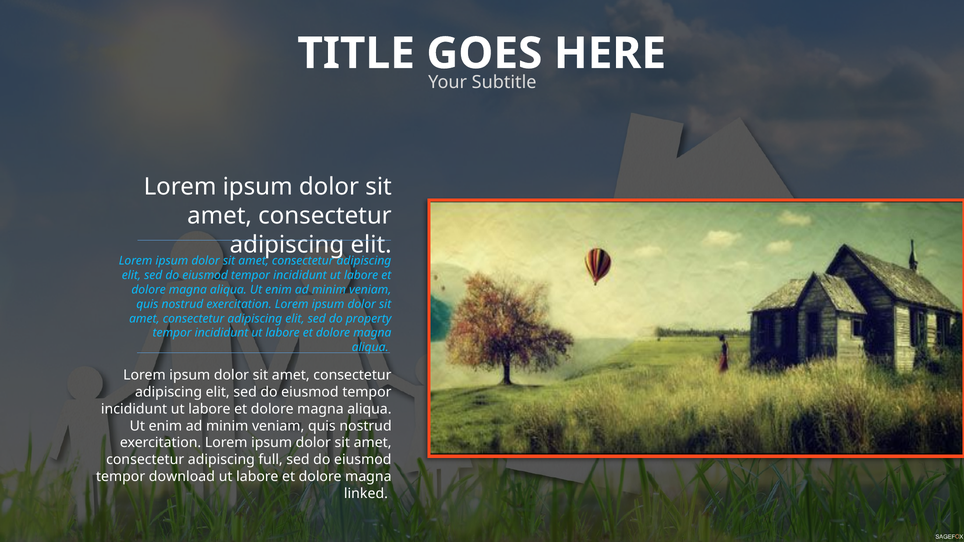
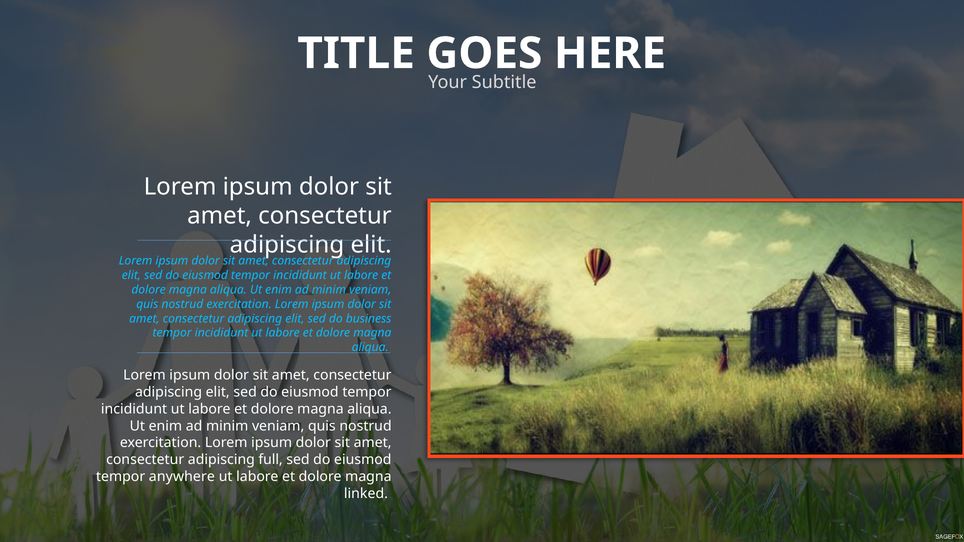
property: property -> business (369, 319)
download: download -> anywhere (182, 477)
